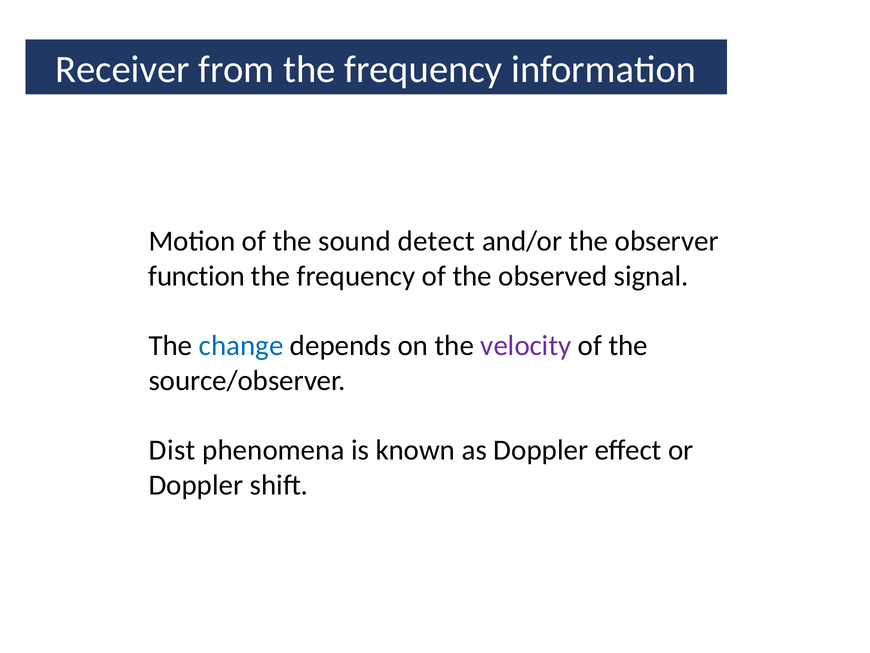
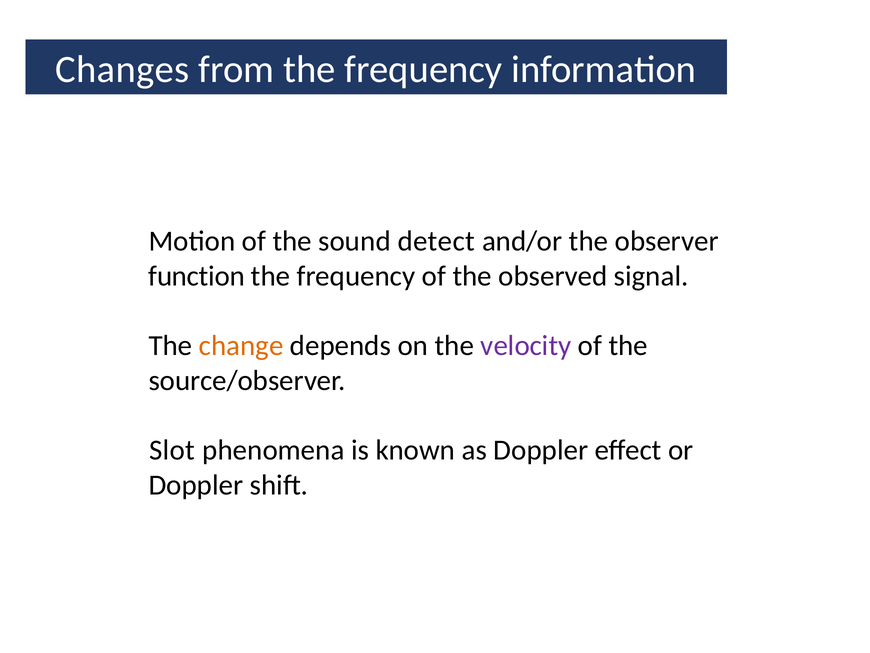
Receiver: Receiver -> Changes (122, 70)
change colour: blue -> orange (241, 345)
Dist: Dist -> Slot (172, 450)
